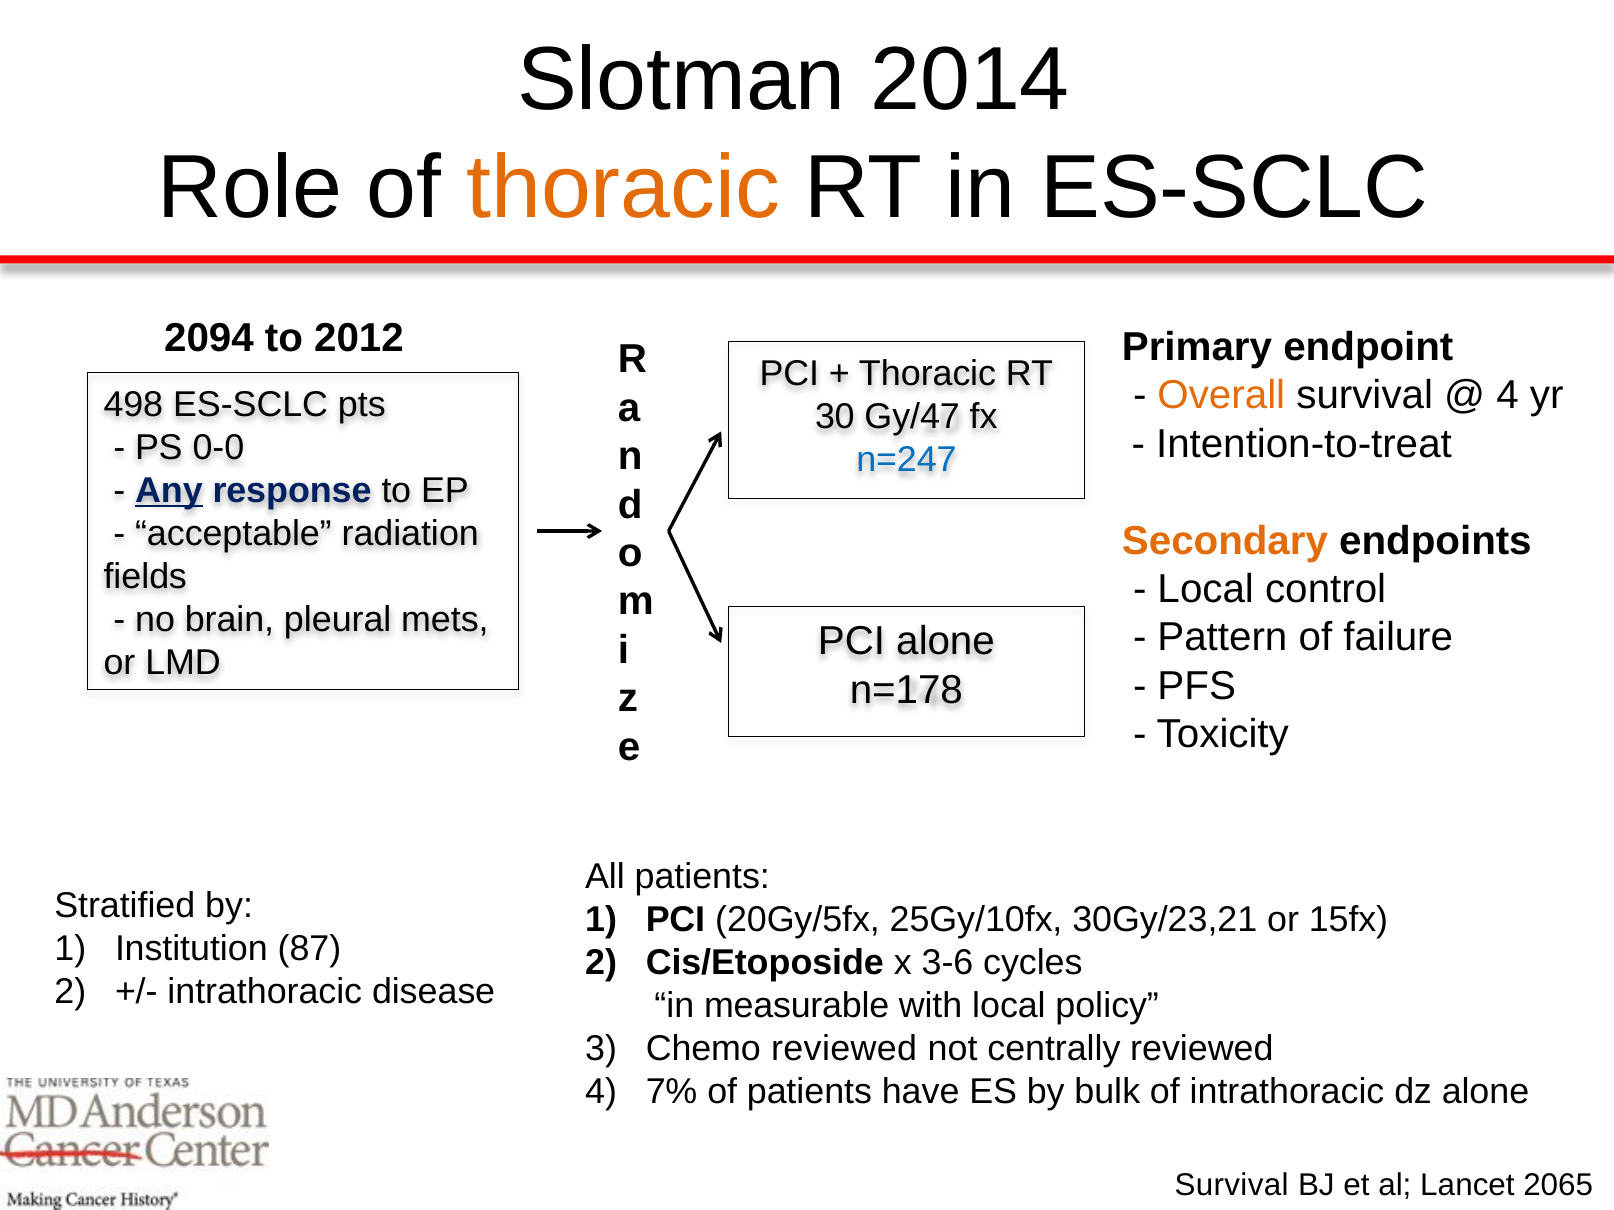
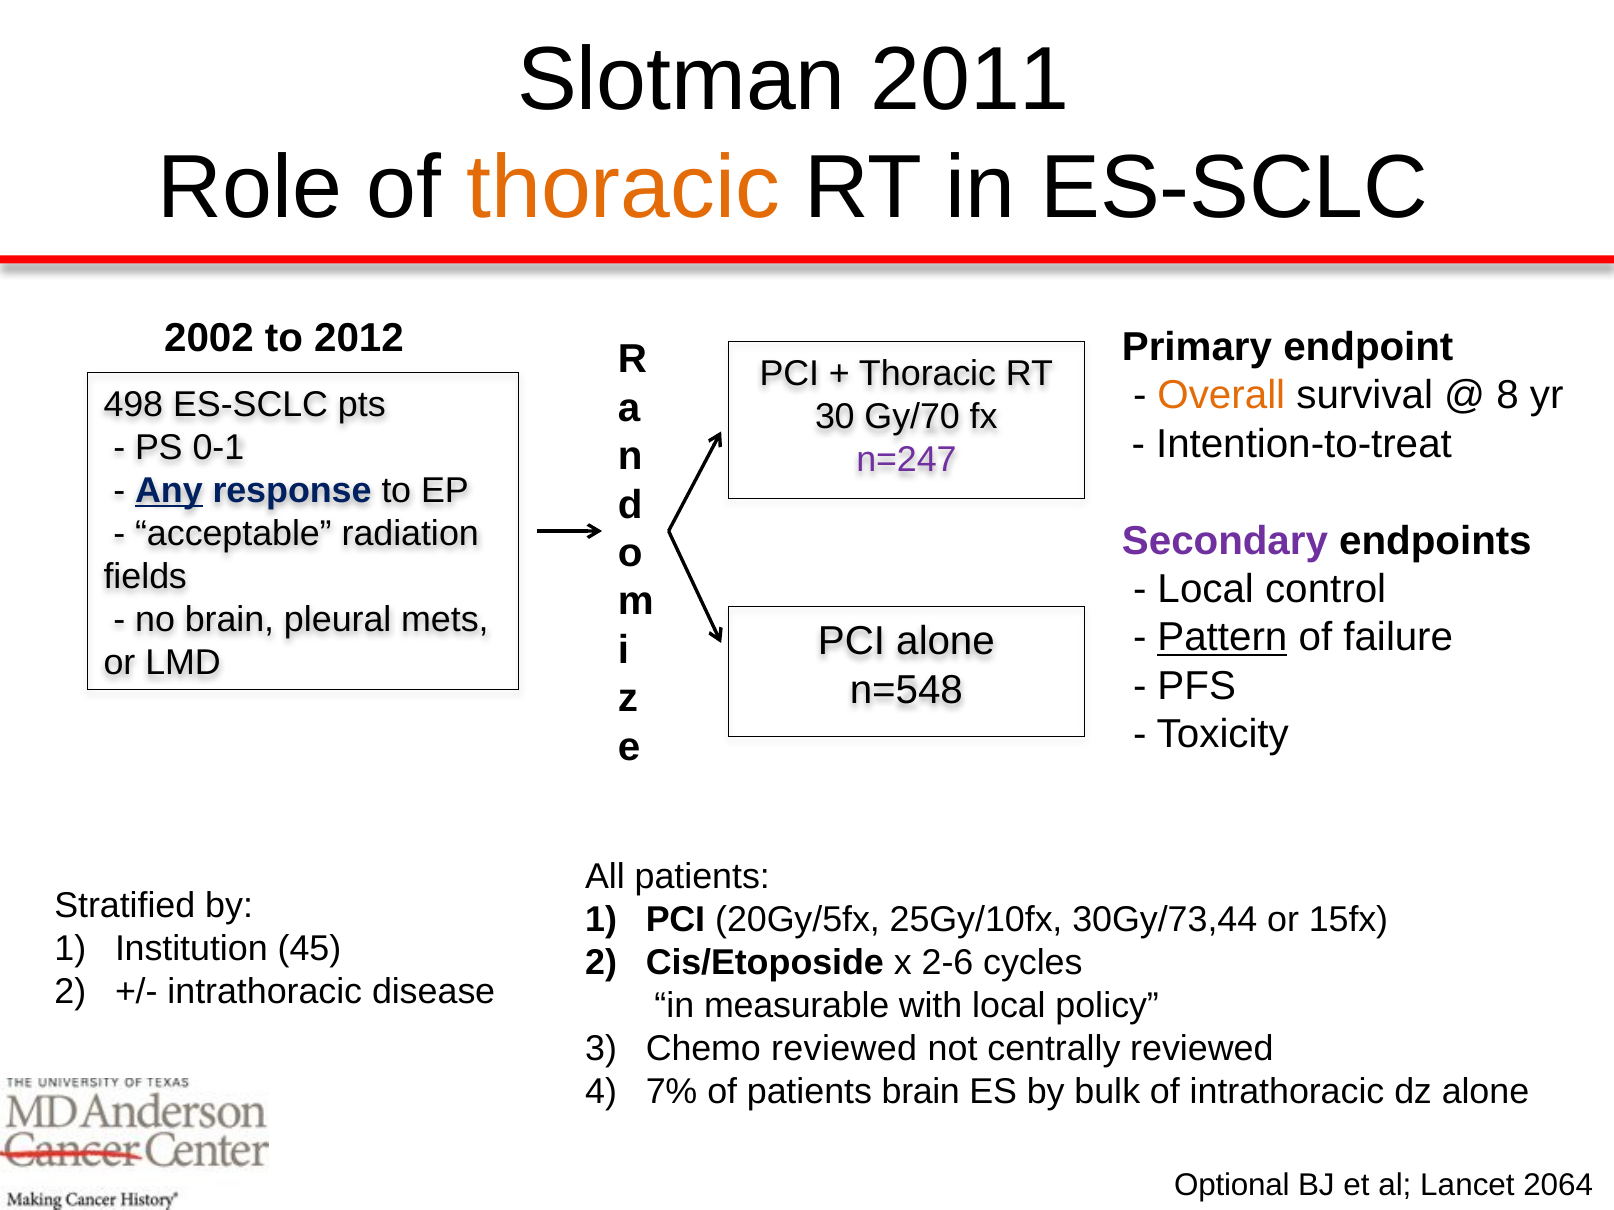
2014: 2014 -> 2011 (970, 80)
2094: 2094 -> 2002 (209, 338)
4: 4 -> 8 (1507, 396)
Gy/47: Gy/47 -> Gy/70 (912, 417)
0-0: 0-0 -> 0-1 (218, 447)
n=247 colour: blue -> purple (906, 460)
Secondary colour: orange -> purple (1225, 541)
Pattern underline: none -> present (1222, 638)
n=178: n=178 -> n=548 (906, 690)
30Gy/23,21: 30Gy/23,21 -> 30Gy/73,44 (1165, 920)
87: 87 -> 45 (309, 949)
3-6: 3-6 -> 2-6 (948, 963)
patients have: have -> brain (921, 1092)
Survival: Survival -> Optional (1232, 1185)
2065: 2065 -> 2064 (1558, 1185)
